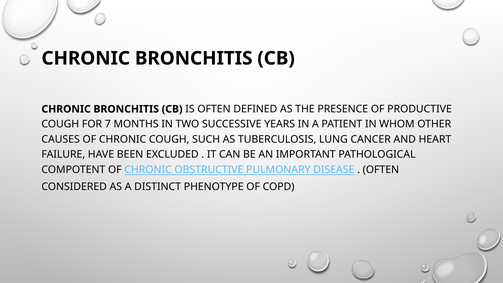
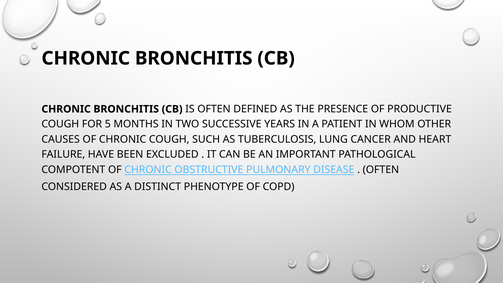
7: 7 -> 5 (108, 124)
